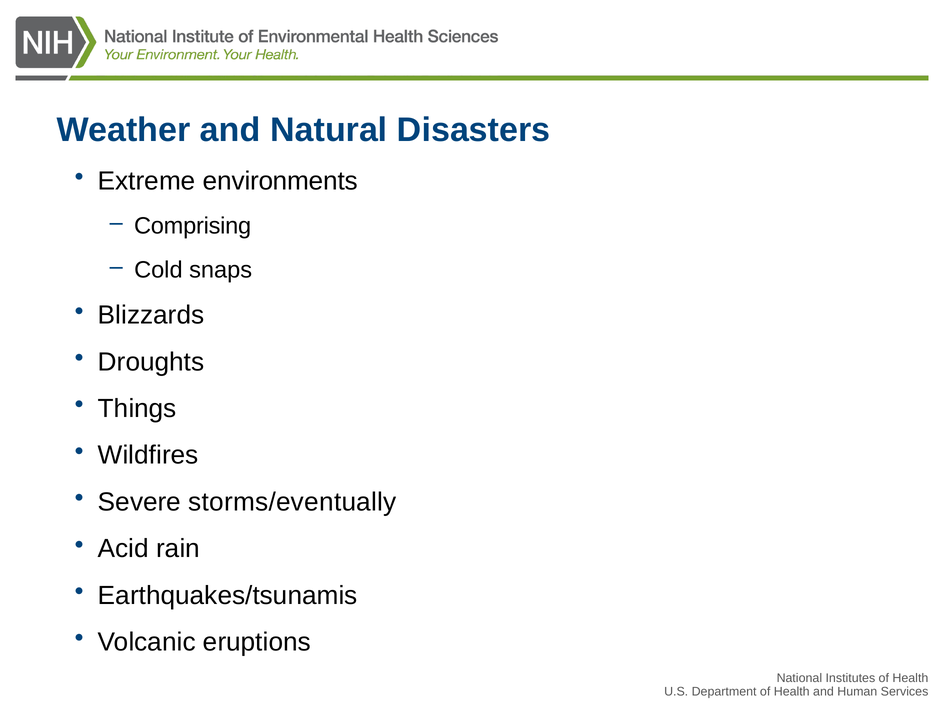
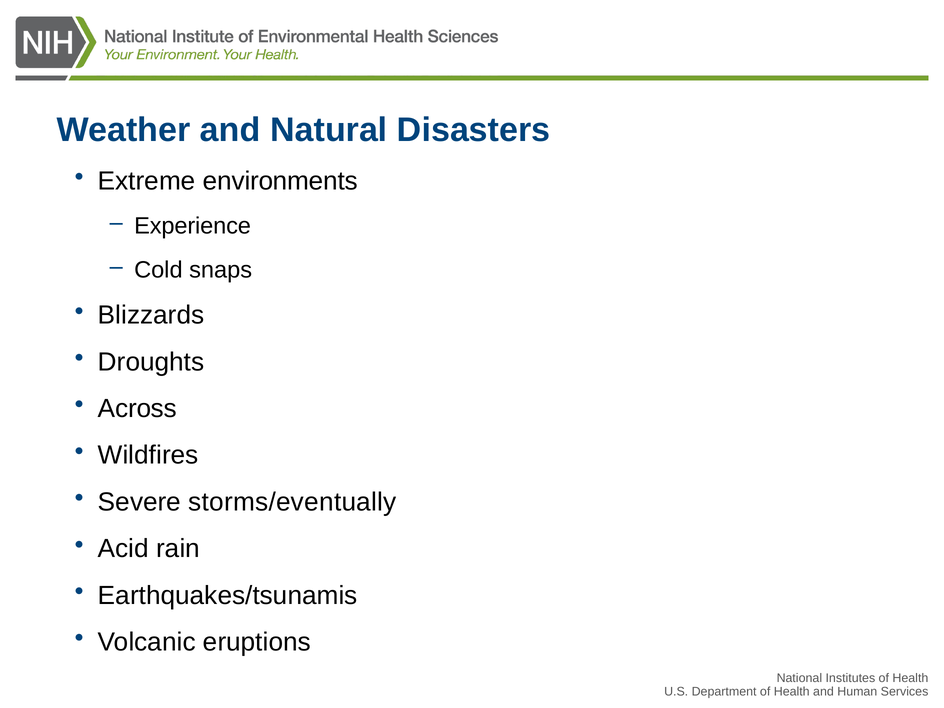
Comprising: Comprising -> Experience (193, 226)
Things: Things -> Across (137, 409)
